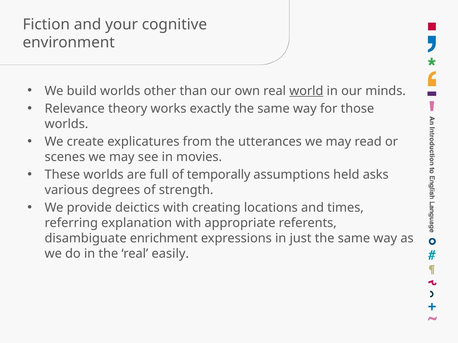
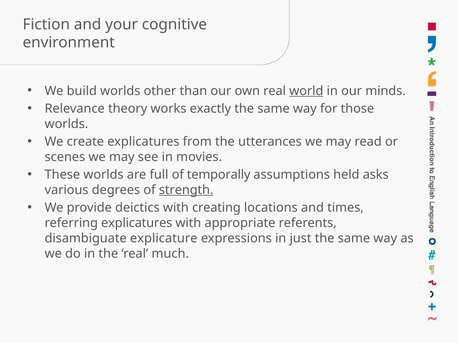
strength underline: none -> present (186, 190)
referring explanation: explanation -> explicatures (137, 223)
enrichment: enrichment -> explicature (164, 239)
easily: easily -> much (170, 254)
